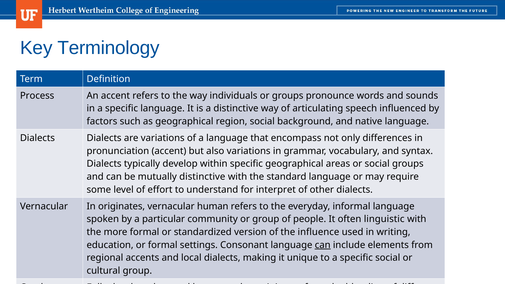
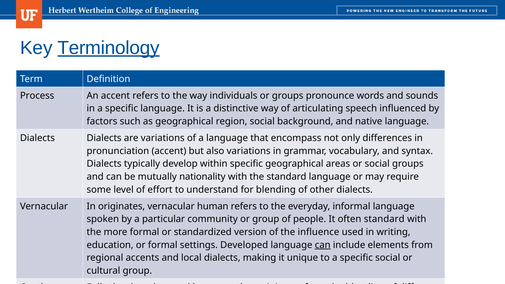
Terminology underline: none -> present (109, 48)
mutually distinctive: distinctive -> nationality (202, 177)
for interpret: interpret -> blending (276, 190)
often linguistic: linguistic -> standard (384, 219)
settings Consonant: Consonant -> Developed (244, 245)
